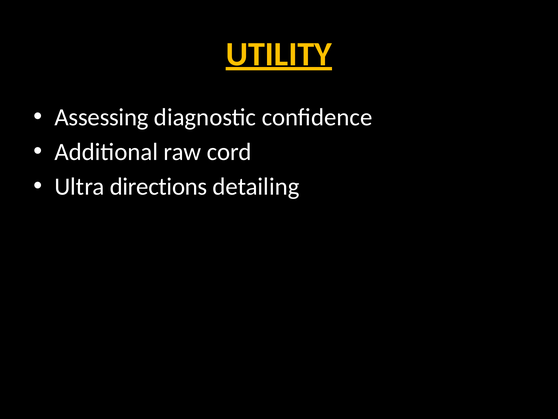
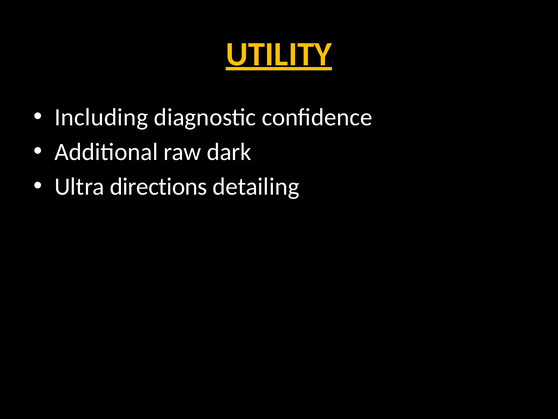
Assessing: Assessing -> Including (101, 117)
cord: cord -> dark (229, 152)
